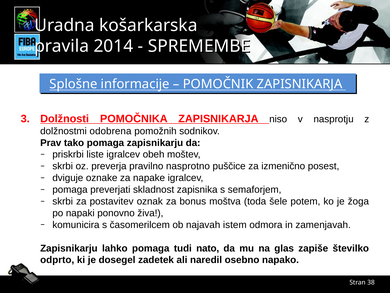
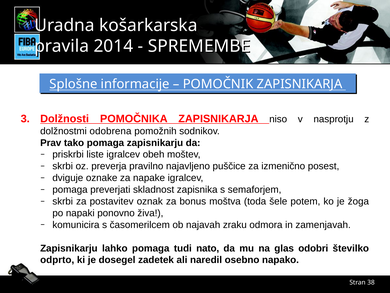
nasprotno: nasprotno -> najavljeno (188, 166)
istem: istem -> zraku (235, 224)
zapiše: zapiše -> odobri (313, 248)
